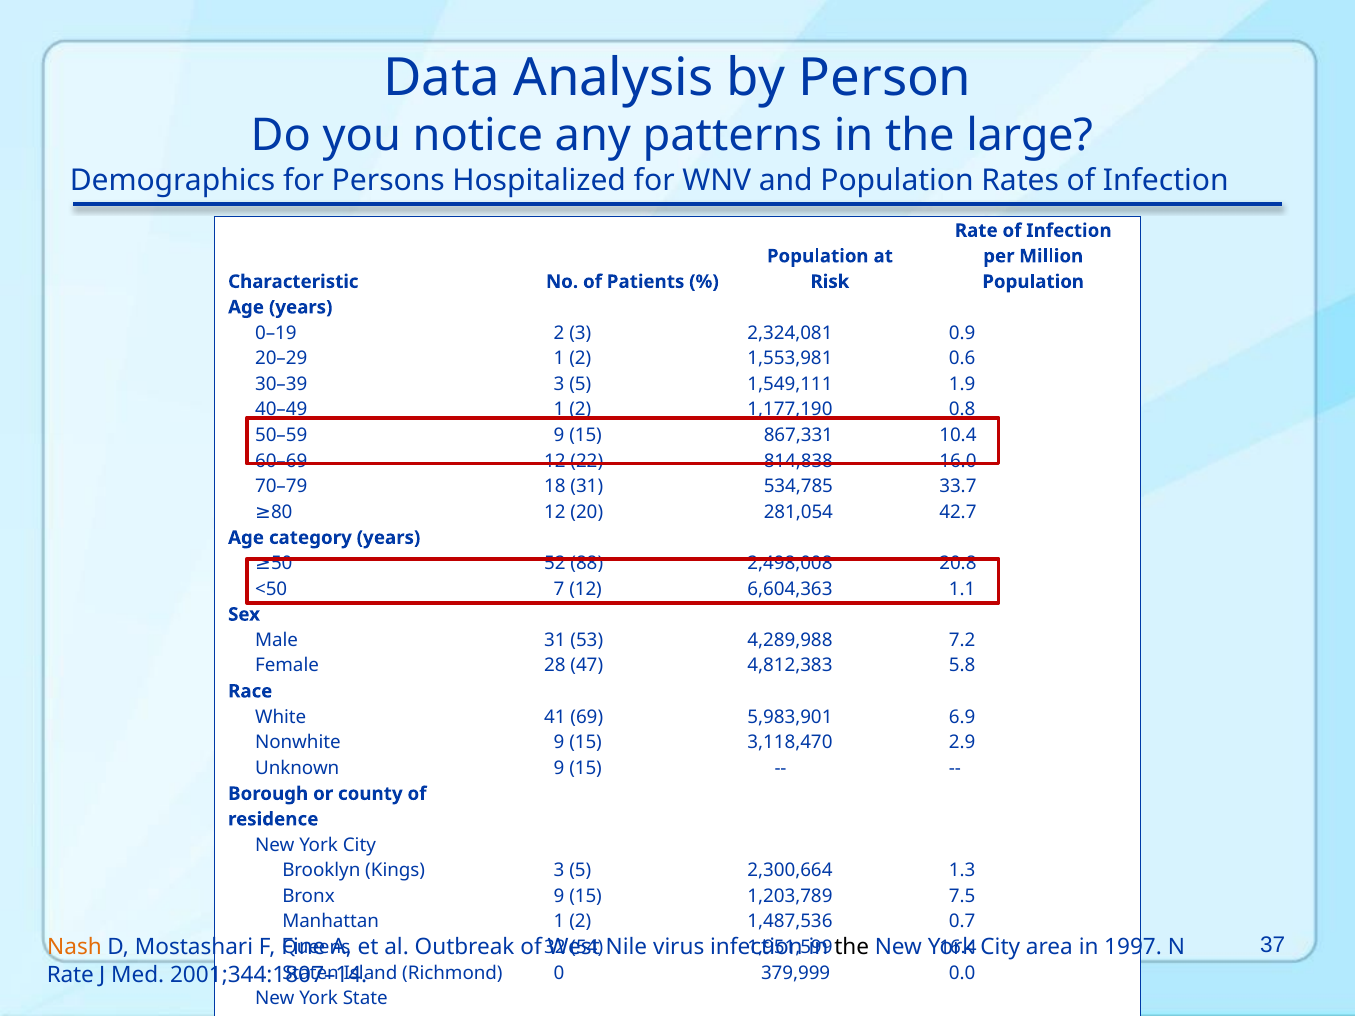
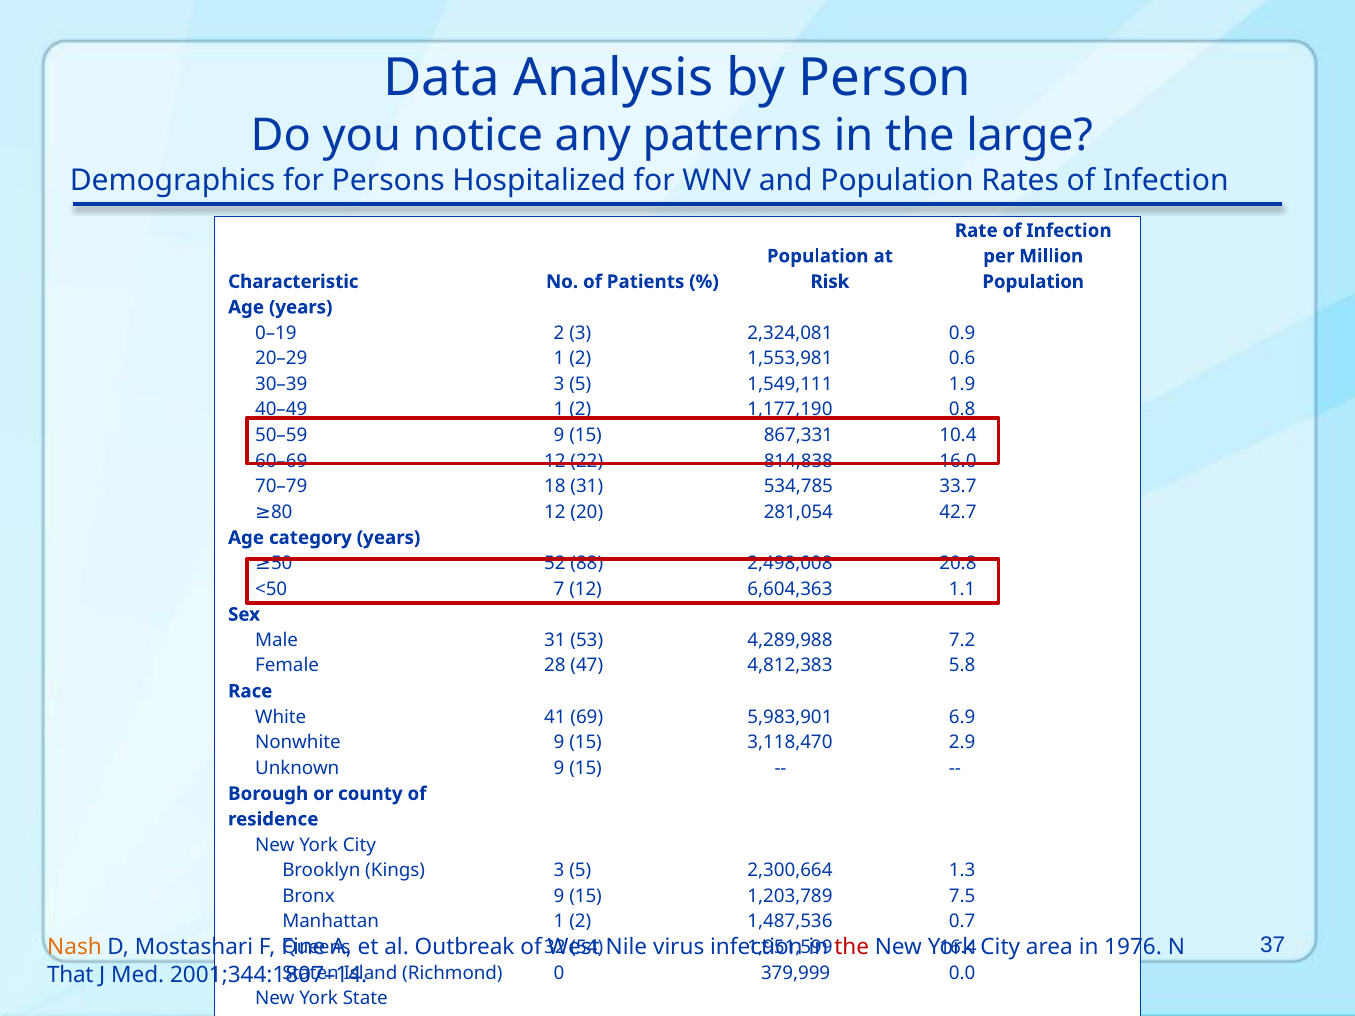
the colour: black -> red (852, 948)
1997: 1997 -> 1976 (1133, 948)
Rate: Rate -> That (70, 975)
